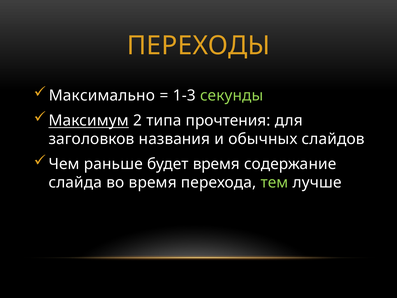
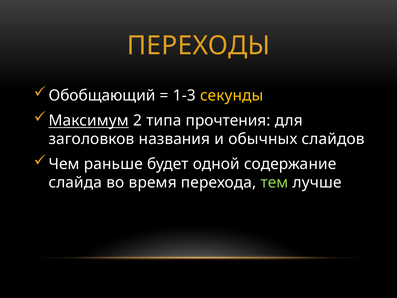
Максимально: Максимально -> Обобщающий (102, 96)
секунды colour: light green -> yellow (232, 96)
будет время: время -> одной (216, 164)
